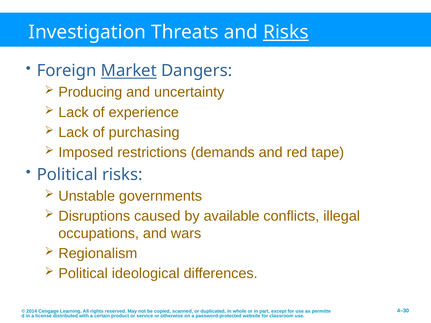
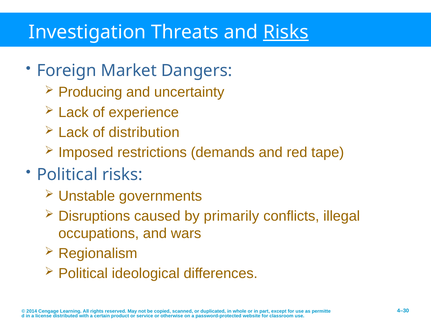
Market underline: present -> none (129, 71)
purchasing: purchasing -> distribution (144, 132)
available: available -> primarily (231, 216)
